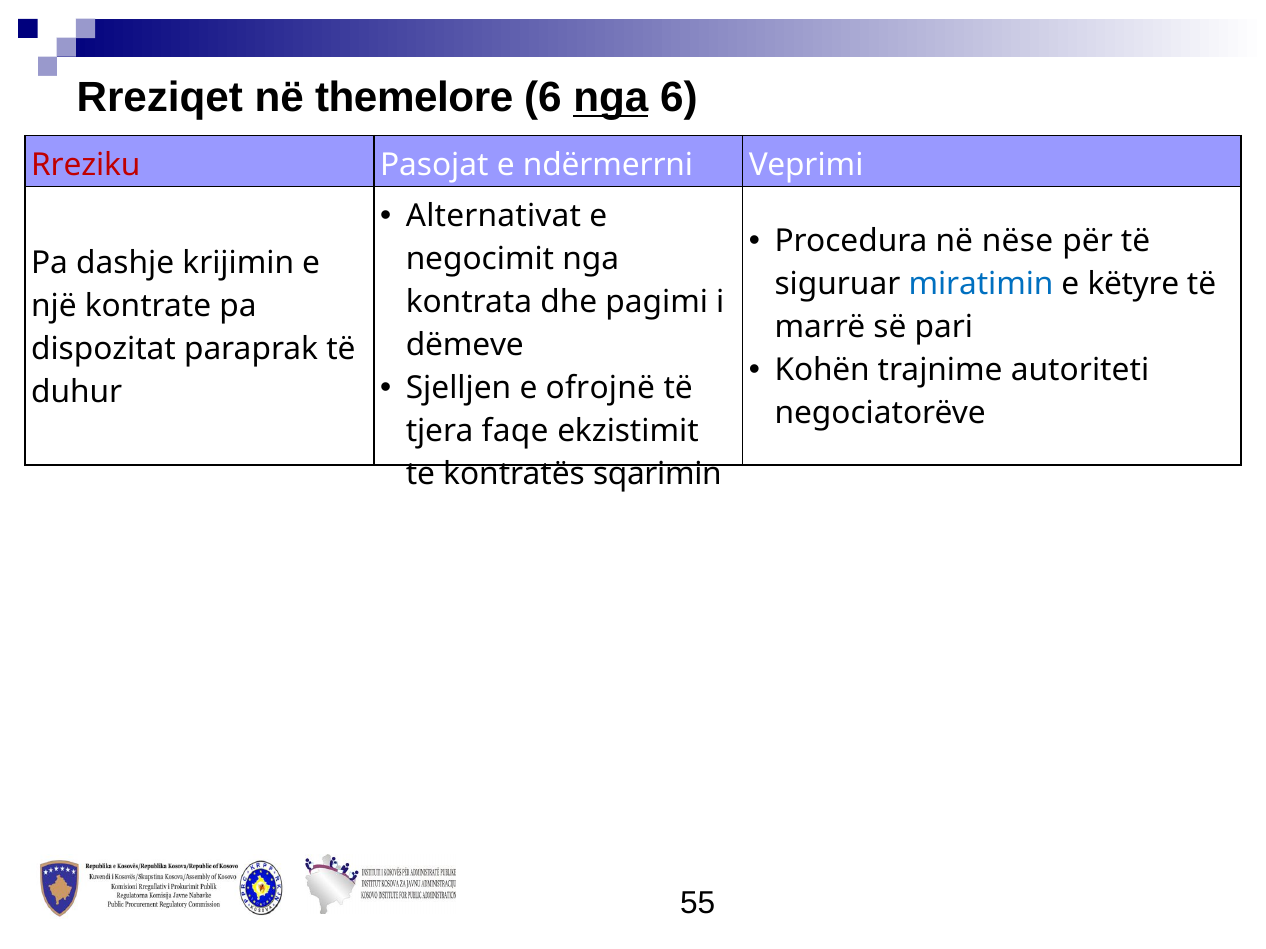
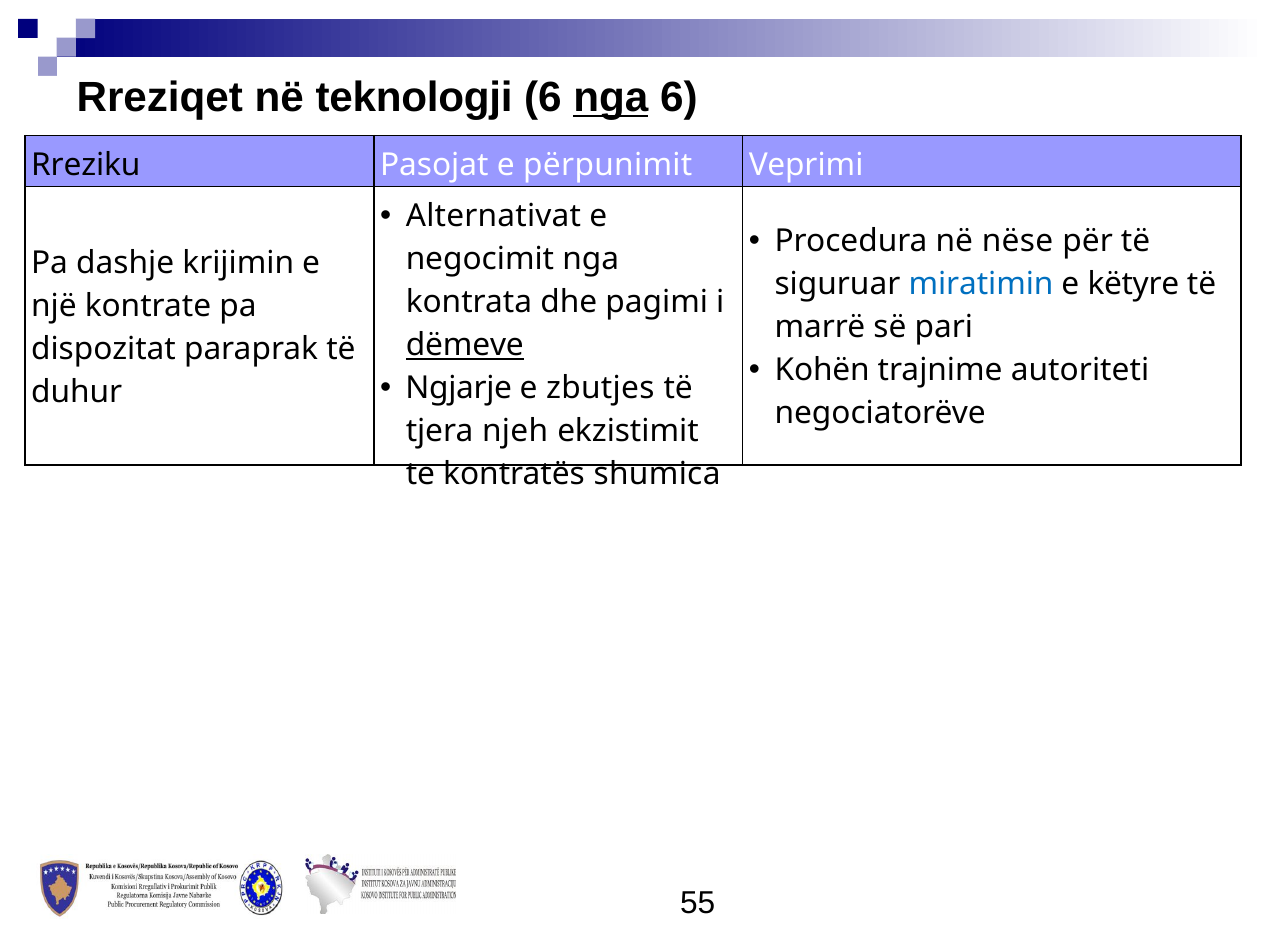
themelore: themelore -> teknologji (414, 98)
Rreziku colour: red -> black (86, 165)
ndërmerrni: ndërmerrni -> përpunimit (608, 165)
dëmeve underline: none -> present (465, 345)
Sjelljen: Sjelljen -> Ngjarje (459, 388)
ofrojnë: ofrojnë -> zbutjes (600, 388)
faqe: faqe -> njeh (515, 431)
sqarimin: sqarimin -> shumica (657, 474)
